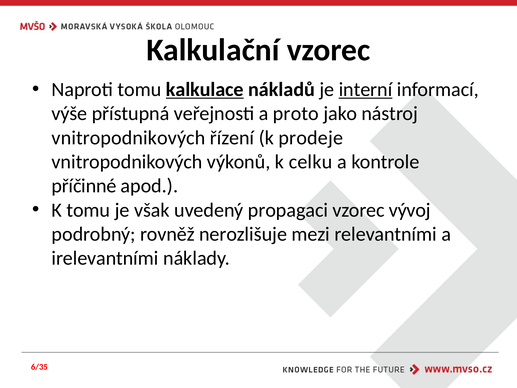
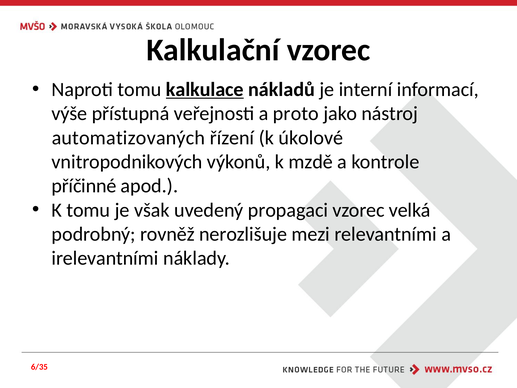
interní underline: present -> none (366, 89)
vnitropodnikových: vnitropodnikových -> automatizovaných (128, 138)
prodeje: prodeje -> úkolové (311, 138)
celku: celku -> mzdě (311, 162)
vývoj: vývoj -> velká (410, 210)
